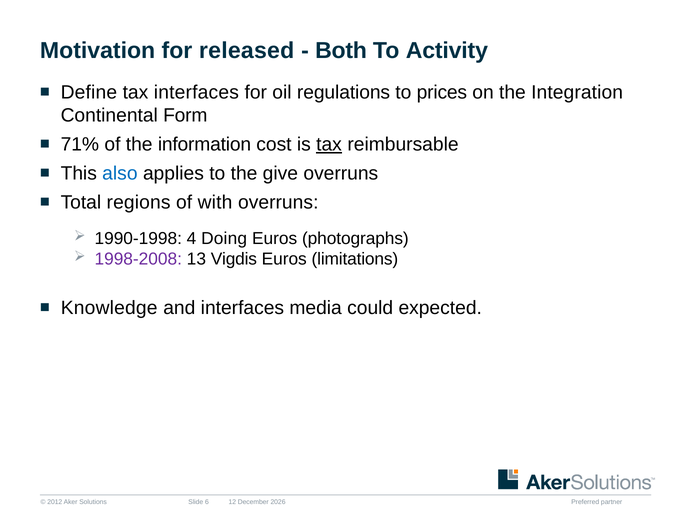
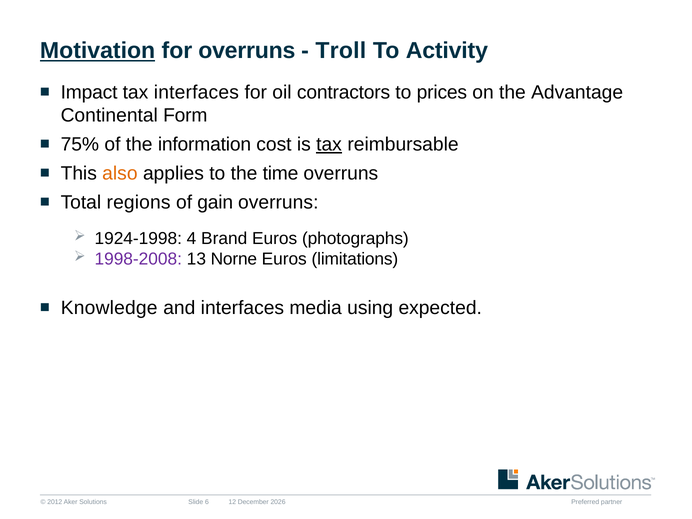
Motivation underline: none -> present (98, 51)
for released: released -> overruns (247, 51)
Both: Both -> Troll (341, 51)
Define: Define -> Impact (89, 93)
regulations: regulations -> contractors (344, 93)
Integration: Integration -> Advantage (577, 93)
71%: 71% -> 75% (80, 144)
also colour: blue -> orange (120, 173)
give: give -> time (280, 173)
with: with -> gain (215, 202)
1990-1998: 1990-1998 -> 1924-1998 (138, 238)
Doing: Doing -> Brand (224, 238)
Vigdis: Vigdis -> Norne (234, 259)
could: could -> using (370, 308)
